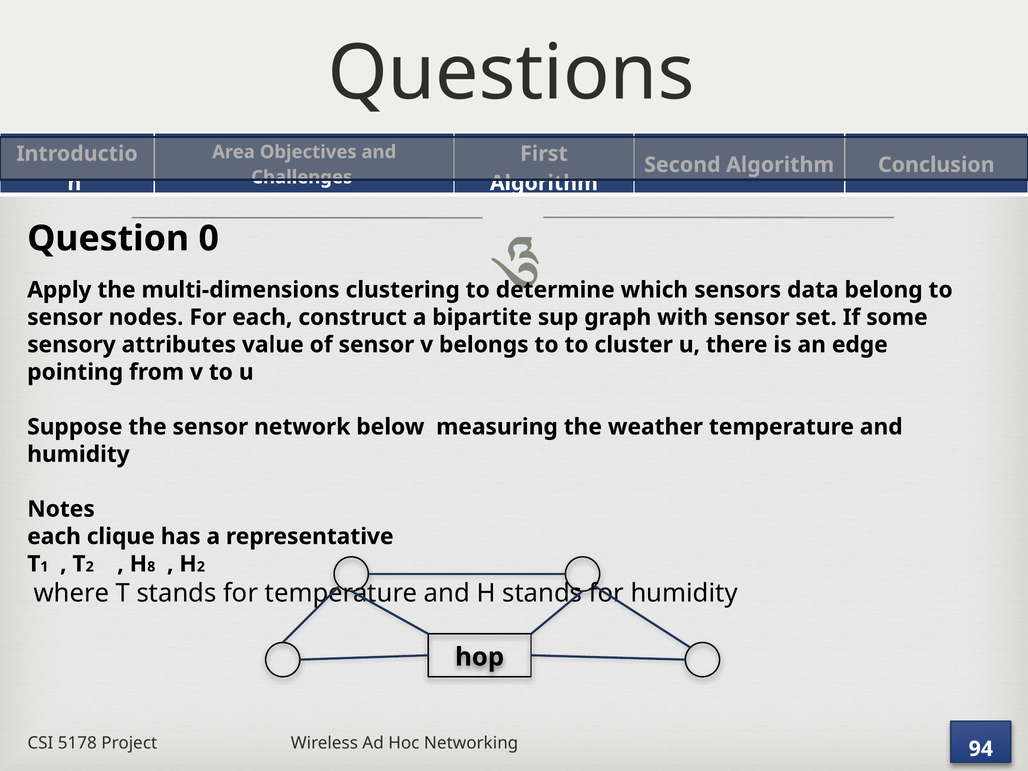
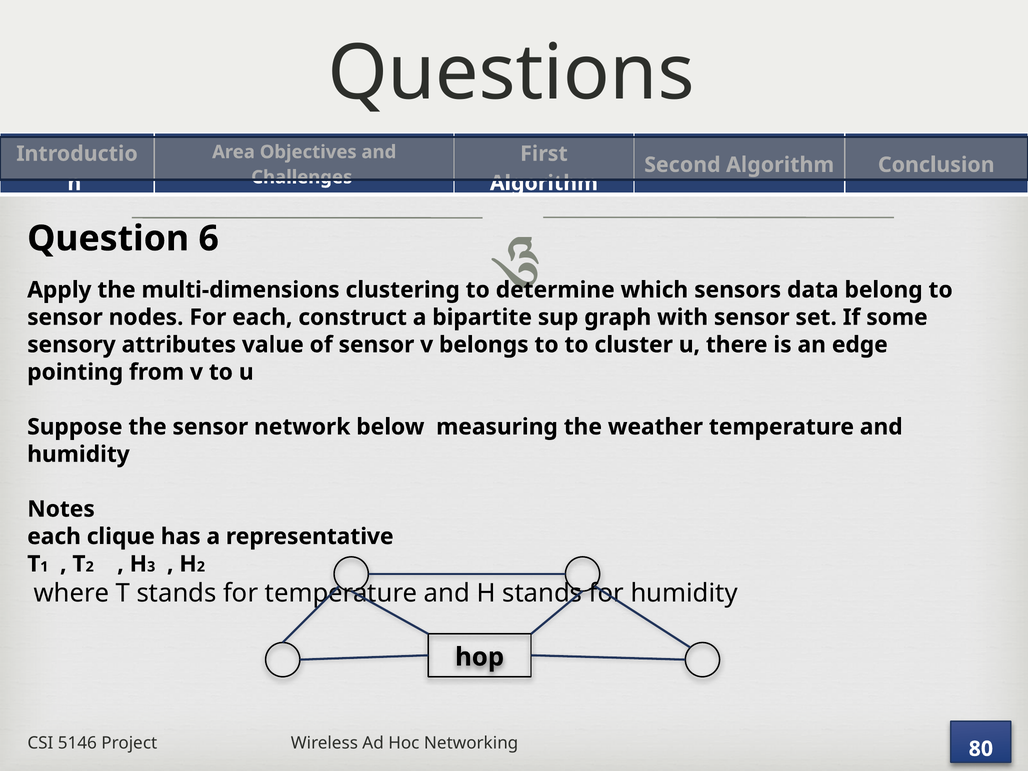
0: 0 -> 6 (209, 239)
8: 8 -> 3 (151, 567)
5178: 5178 -> 5146 (77, 743)
94: 94 -> 80 (981, 749)
